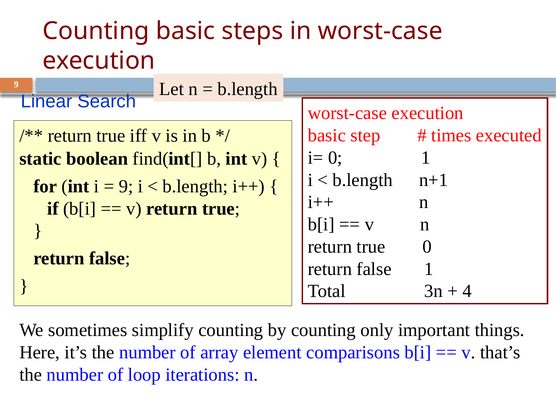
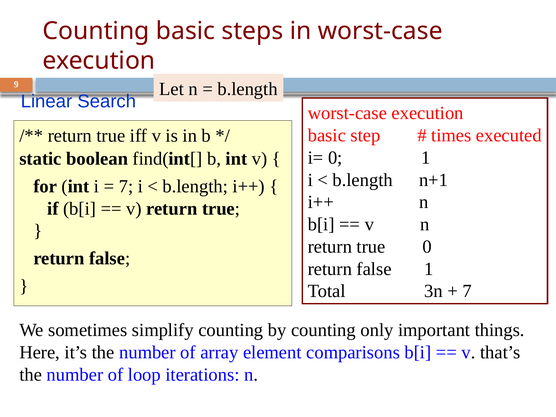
9: 9 -> 7 (126, 186)
4: 4 -> 7 (467, 291)
